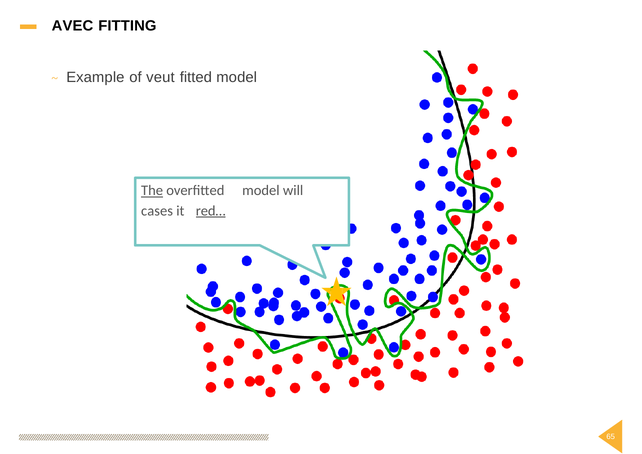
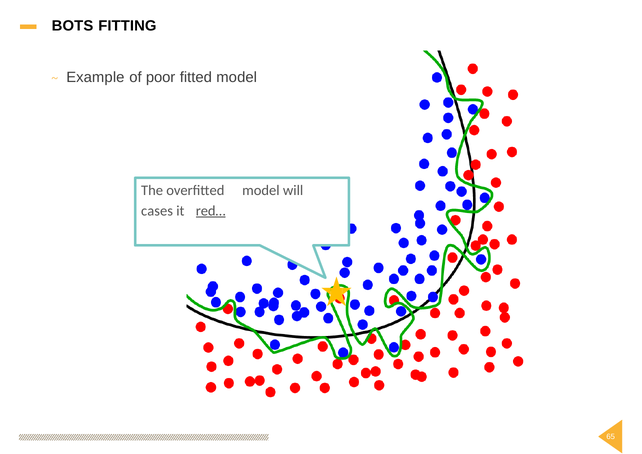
AVEC: AVEC -> BOTS (73, 26)
veut: veut -> poor (161, 77)
The underline: present -> none (152, 191)
